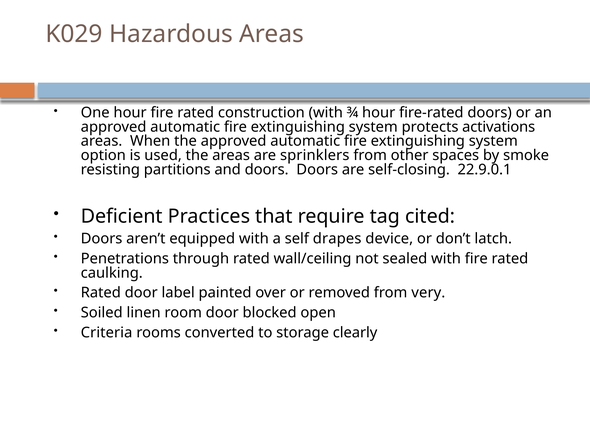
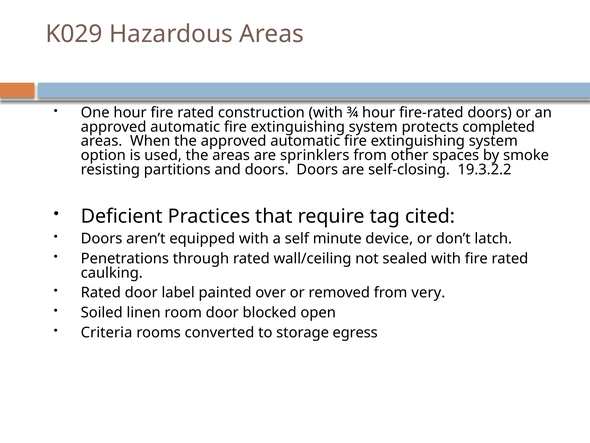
activations: activations -> completed (499, 127)
22.9.0.1: 22.9.0.1 -> 19.3.2.2 (484, 169)
drapes: drapes -> minute (337, 238)
clearly: clearly -> egress (355, 332)
